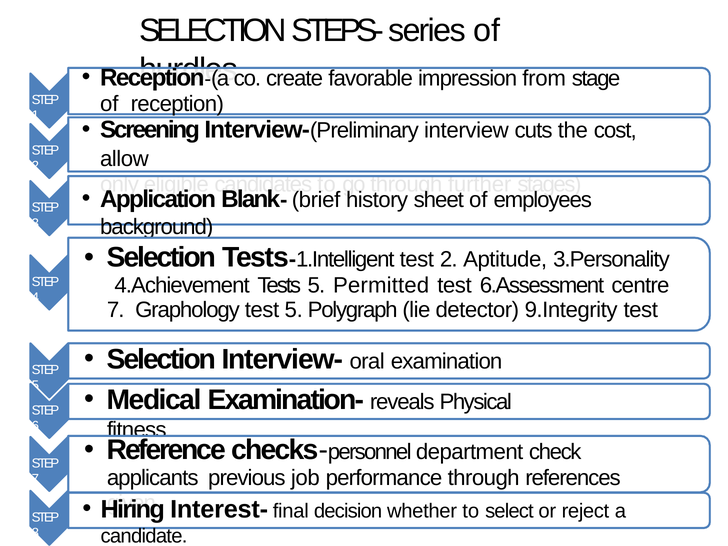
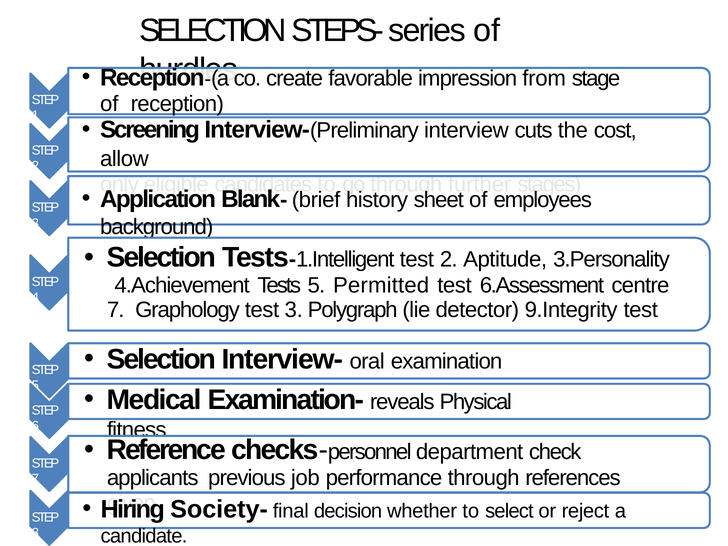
test 5: 5 -> 3 (294, 310)
Interest-: Interest- -> Society- (219, 509)
